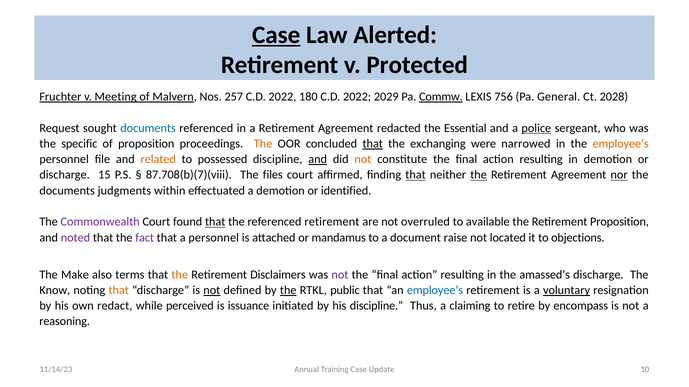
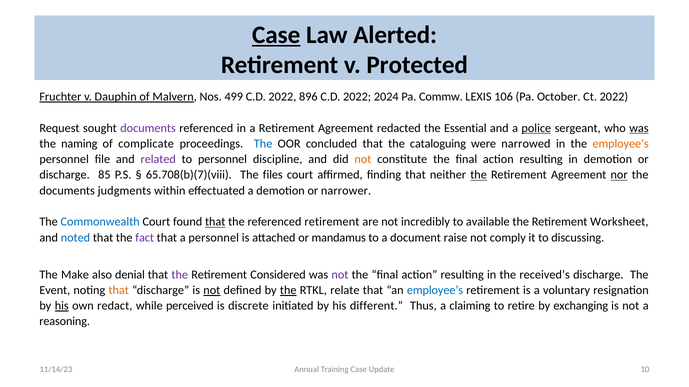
Meeting: Meeting -> Dauphin (116, 97)
257: 257 -> 499 (234, 97)
180: 180 -> 896 (308, 97)
2029: 2029 -> 2024 (386, 97)
Commw underline: present -> none (441, 97)
756: 756 -> 106 (504, 97)
General: General -> October (559, 97)
Ct 2028: 2028 -> 2022 (614, 97)
documents colour: blue -> purple (148, 128)
was underline: none -> present (639, 128)
specific: specific -> naming (79, 144)
of proposition: proposition -> complicate (146, 144)
The colour: orange -> blue (263, 144)
that underline: present -> none (373, 144)
exchanging: exchanging -> cataloguing (438, 144)
related colour: orange -> purple (158, 160)
to possessed: possessed -> personnel (223, 160)
and underline: present -> none (318, 160)
15: 15 -> 85 (104, 175)
87.708(b)(7)(viii: 87.708(b)(7)(viii -> 65.708(b)(7)(viii (189, 175)
that underline: present -> none (416, 175)
identified: identified -> narrower (346, 191)
Commonwealth colour: purple -> blue (100, 222)
overruled: overruled -> incredibly (425, 222)
Retirement Proposition: Proposition -> Worksheet (619, 222)
noted colour: purple -> blue (75, 238)
located: located -> comply (508, 238)
objections: objections -> discussing (578, 238)
terms: terms -> denial (130, 275)
the colour: orange -> purple (180, 275)
Disclaimers: Disclaimers -> Considered (278, 275)
amassed’s: amassed’s -> received’s (545, 275)
Know: Know -> Event (55, 291)
public: public -> relate (345, 291)
voluntary underline: present -> none (567, 291)
his underline: none -> present (62, 306)
issuance: issuance -> discrete (248, 306)
his discipline: discipline -> different (376, 306)
encompass: encompass -> exchanging (581, 306)
